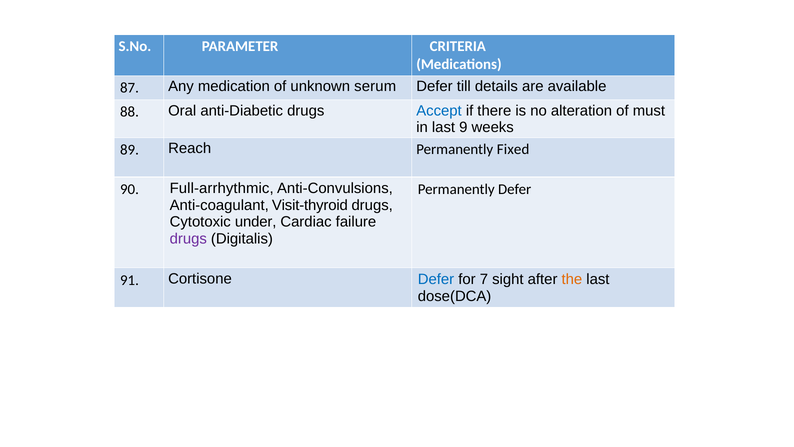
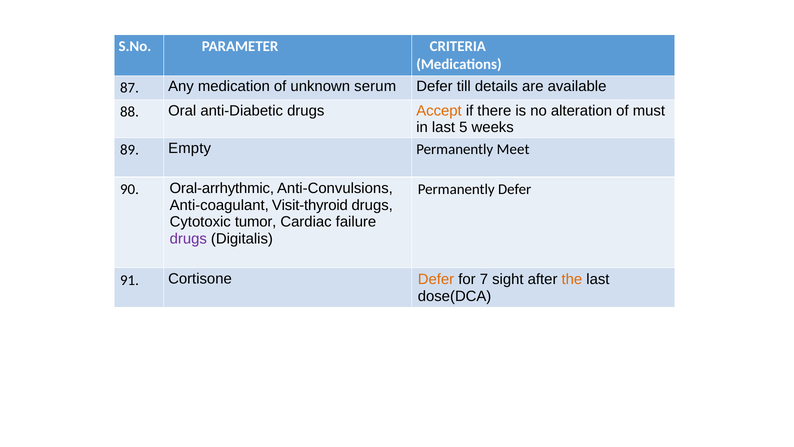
Accept colour: blue -> orange (439, 111)
9: 9 -> 5 (463, 127)
Reach: Reach -> Empty (190, 148)
Fixed: Fixed -> Meet (513, 149)
Full-arrhythmic: Full-arrhythmic -> Oral-arrhythmic (222, 188)
under: under -> tumor (256, 222)
Defer colour: blue -> orange (436, 279)
